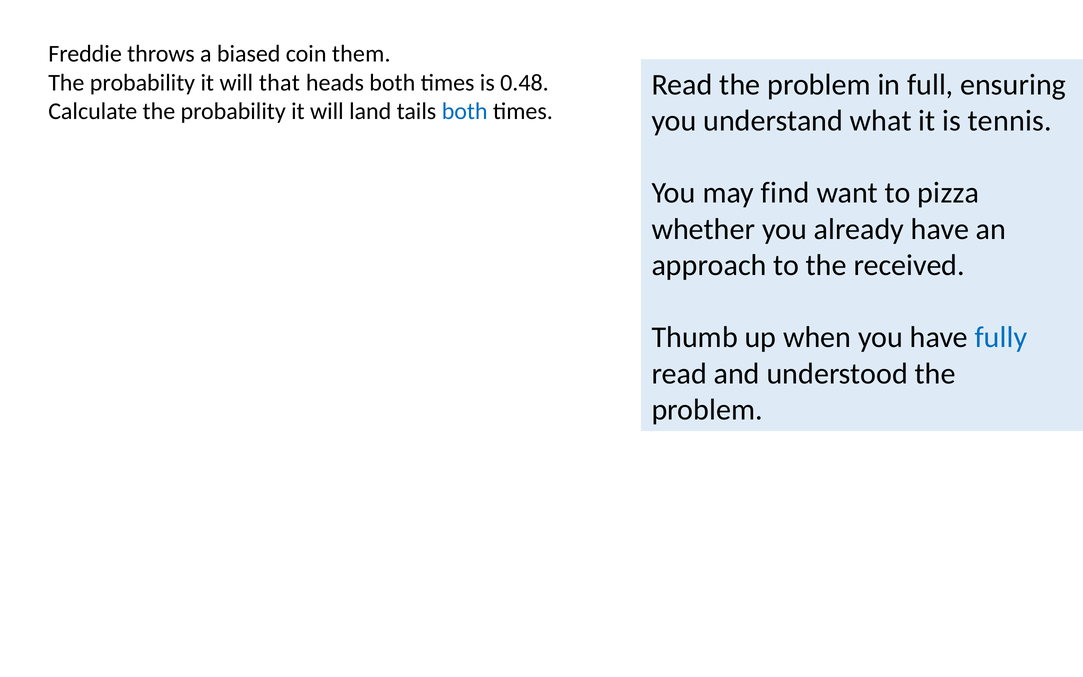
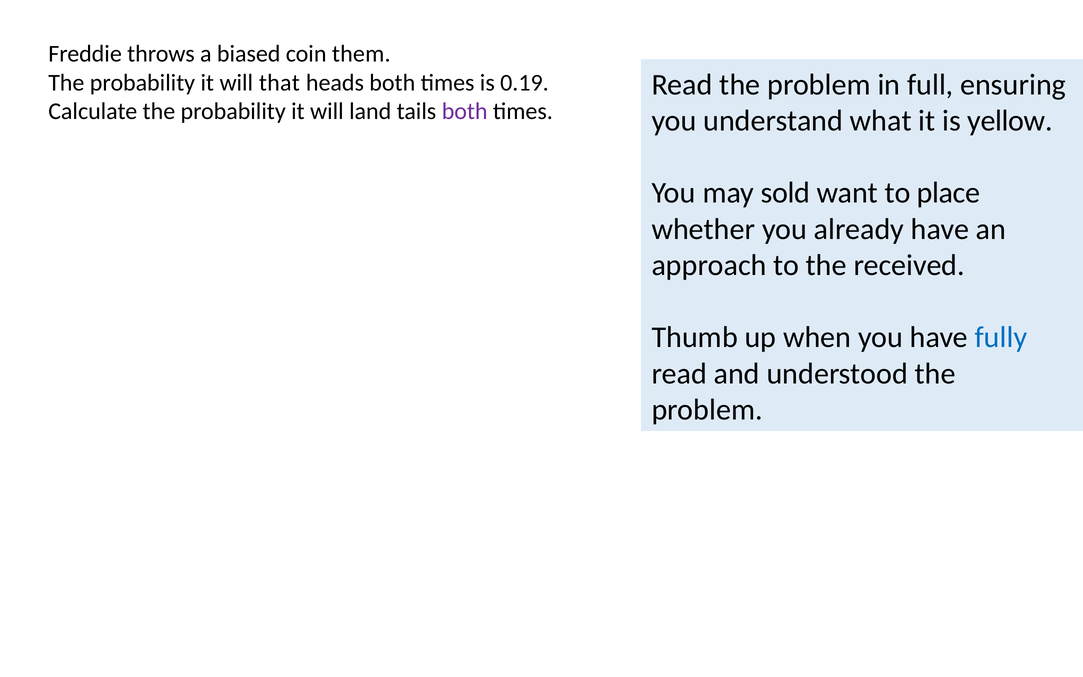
0.48: 0.48 -> 0.19 (524, 83)
both colour: blue -> purple (465, 111)
tennis: tennis -> yellow (1010, 121)
find: find -> sold (786, 193)
pizza: pizza -> place (949, 193)
